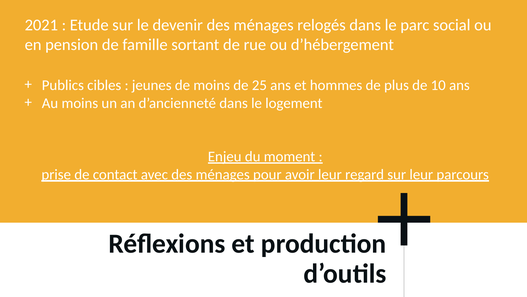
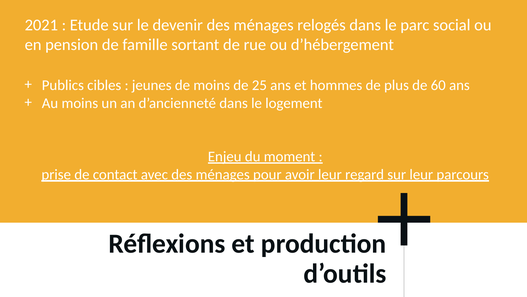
10: 10 -> 60 (438, 85)
